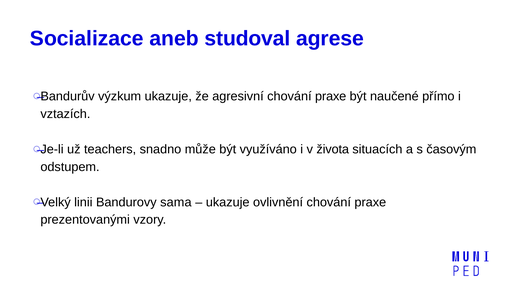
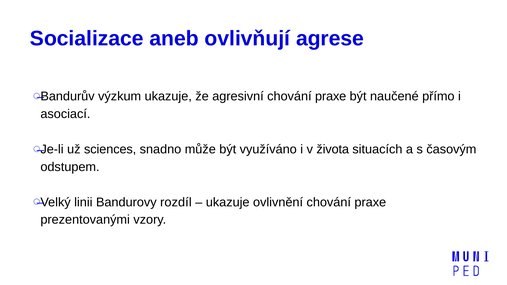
studoval: studoval -> ovlivňují (247, 39)
vztazích: vztazích -> asociací (65, 114)
teachers: teachers -> sciences (110, 149)
sama: sama -> rozdíl (176, 202)
